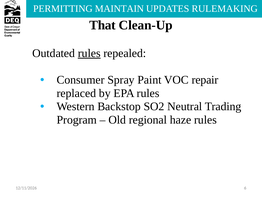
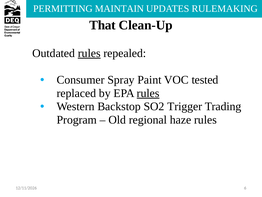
repair: repair -> tested (205, 80)
rules underline: none -> present (148, 93)
Neutral: Neutral -> Trigger (185, 106)
